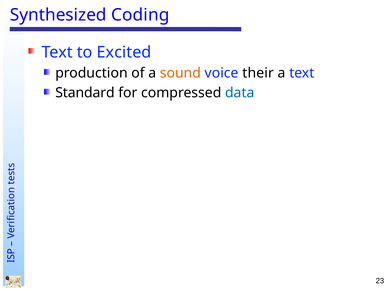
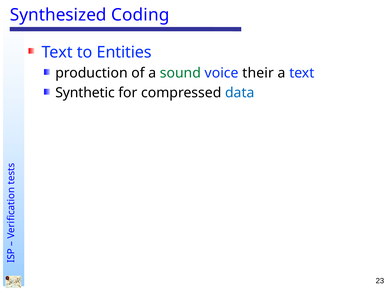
Excited: Excited -> Entities (124, 52)
sound colour: orange -> green (180, 73)
Standard: Standard -> Synthetic (85, 93)
